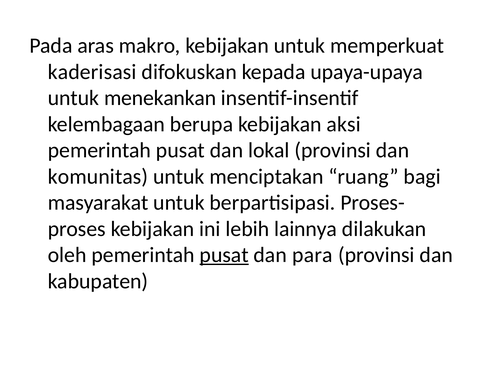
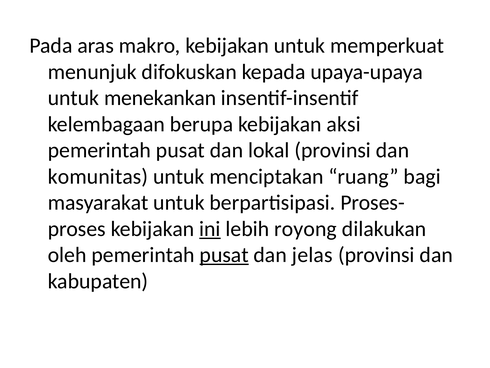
kaderisasi: kaderisasi -> menunjuk (92, 72)
ini underline: none -> present (210, 229)
lainnya: lainnya -> royong (306, 229)
para: para -> jelas (312, 255)
